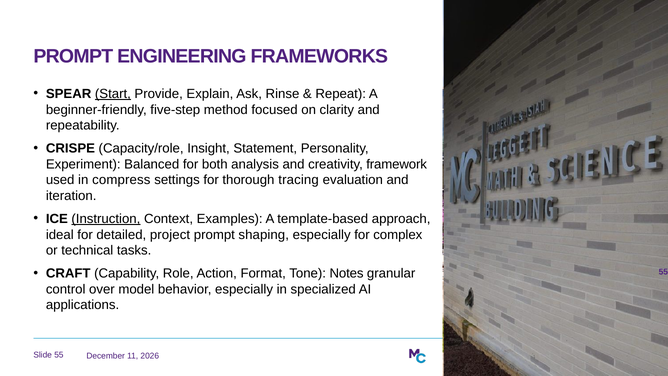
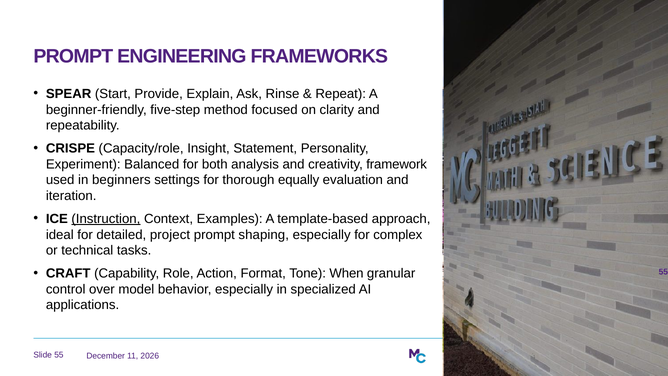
Start underline: present -> none (113, 94)
compress: compress -> beginners (121, 180)
tracing: tracing -> equally (299, 180)
Notes: Notes -> When (347, 273)
